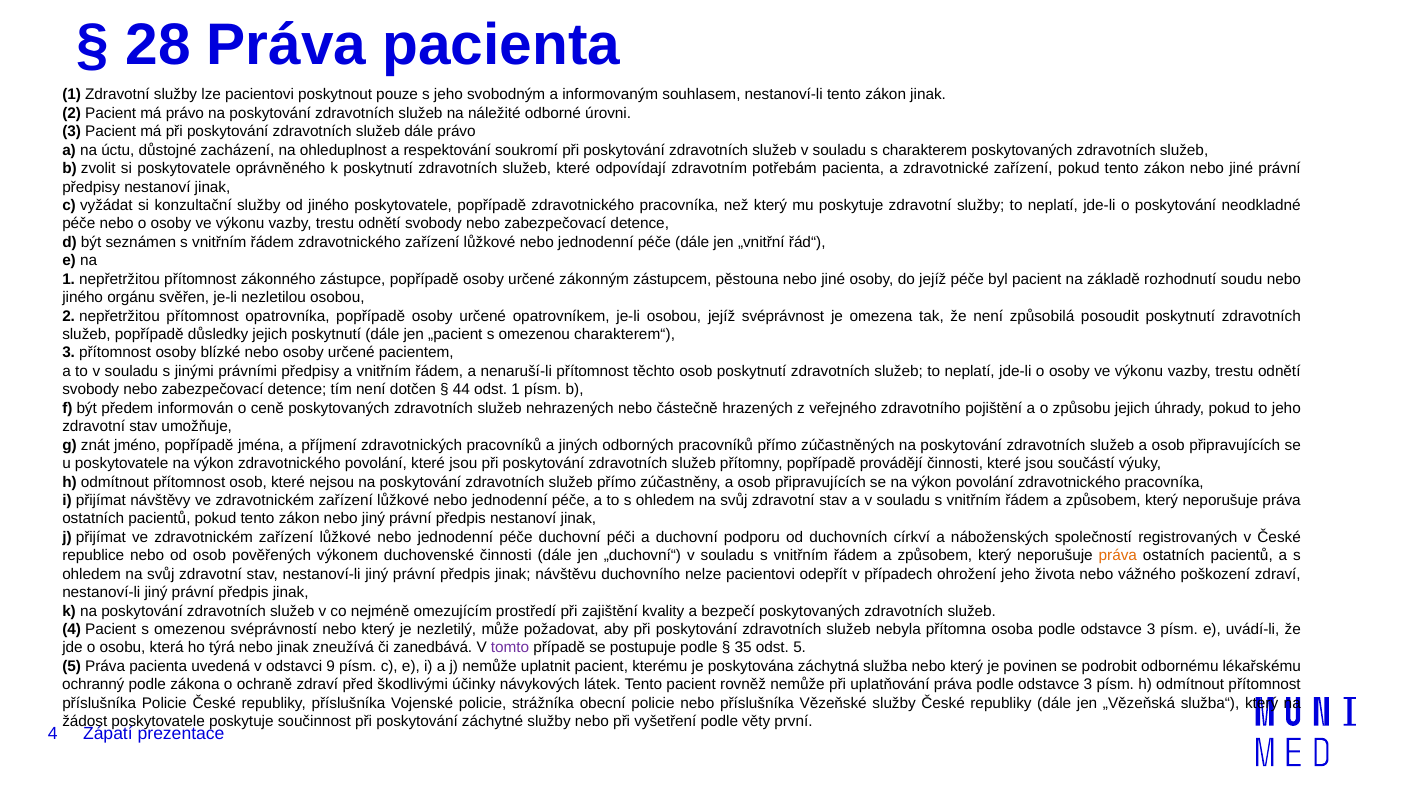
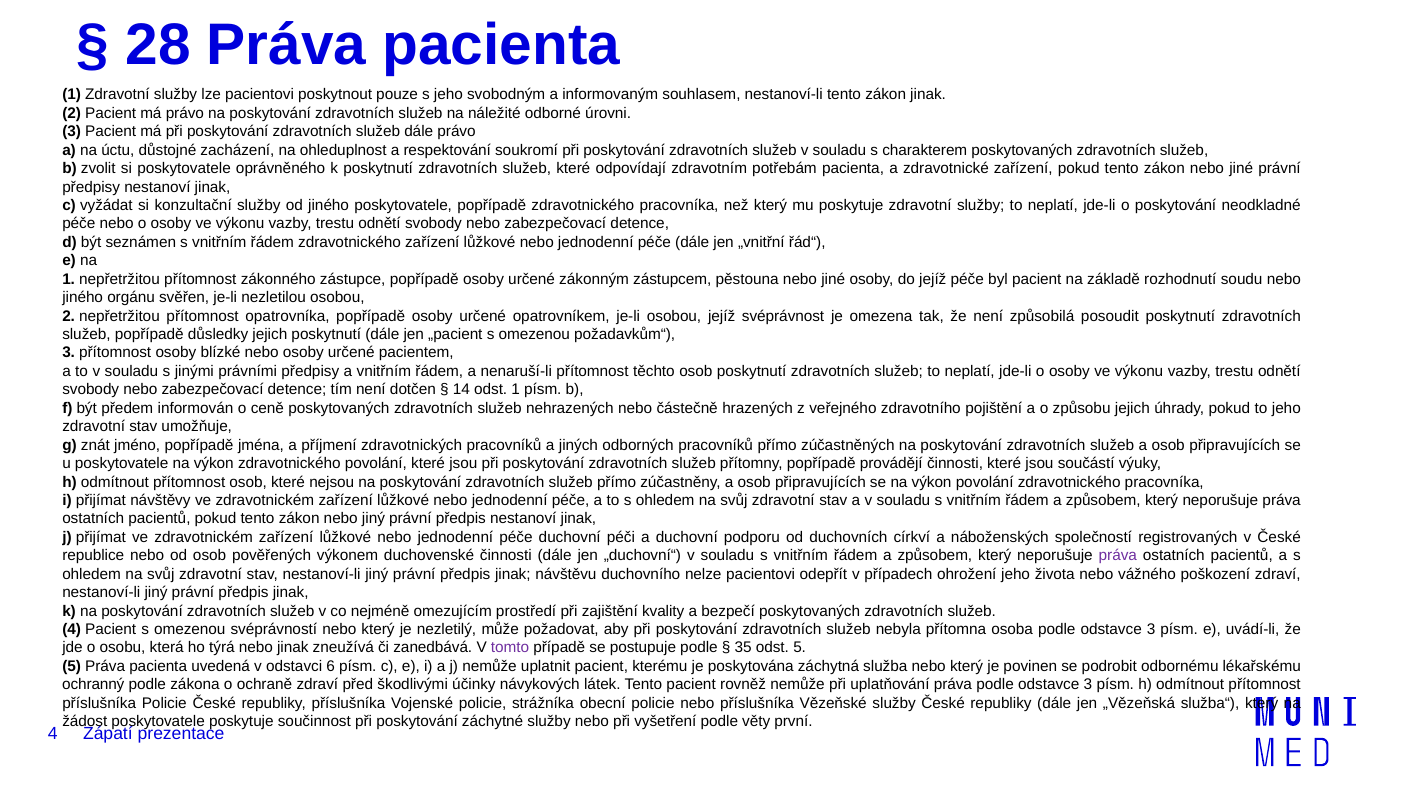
charakterem“: charakterem“ -> požadavkům“ (625, 335)
44: 44 -> 14 (461, 390)
práva colour: orange -> purple (1118, 556)
9: 9 -> 6 (331, 667)
